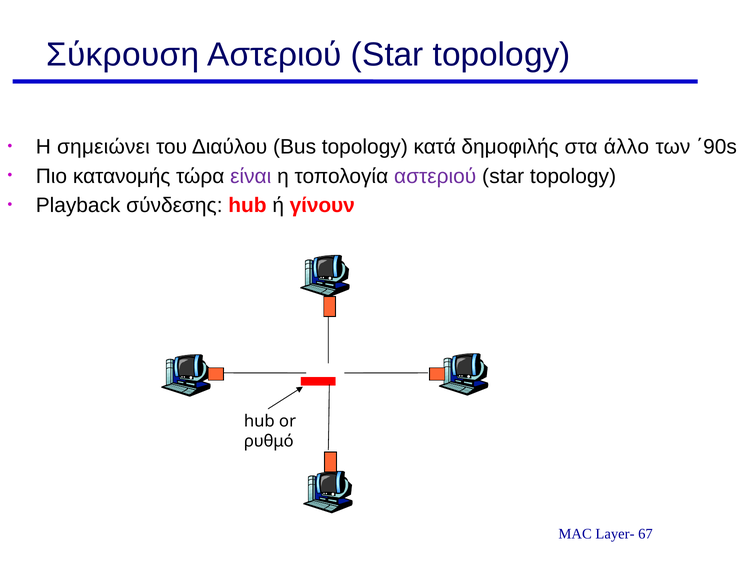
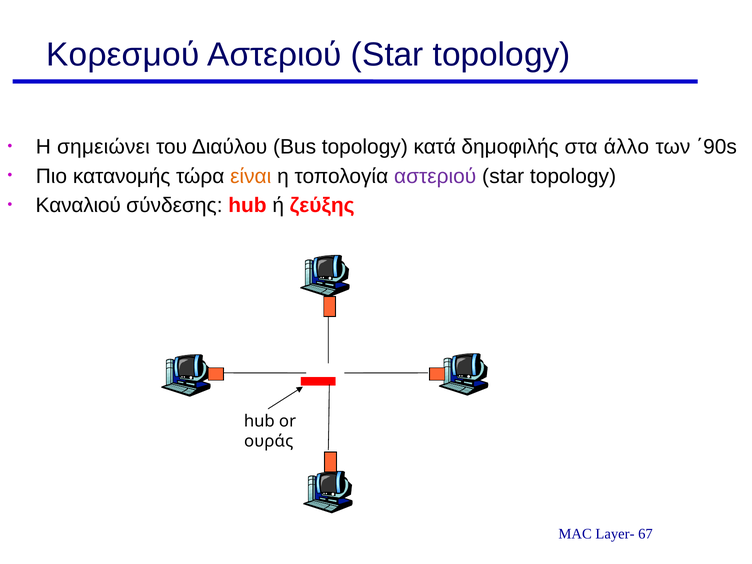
Σύκρουση: Σύκρουση -> Κορεσμού (123, 55)
είναι colour: purple -> orange (251, 176)
Playback: Playback -> Καναλιού (78, 206)
γίνουν: γίνουν -> ζεύξης (322, 206)
ρυθμό: ρυθμό -> ουράς (269, 441)
